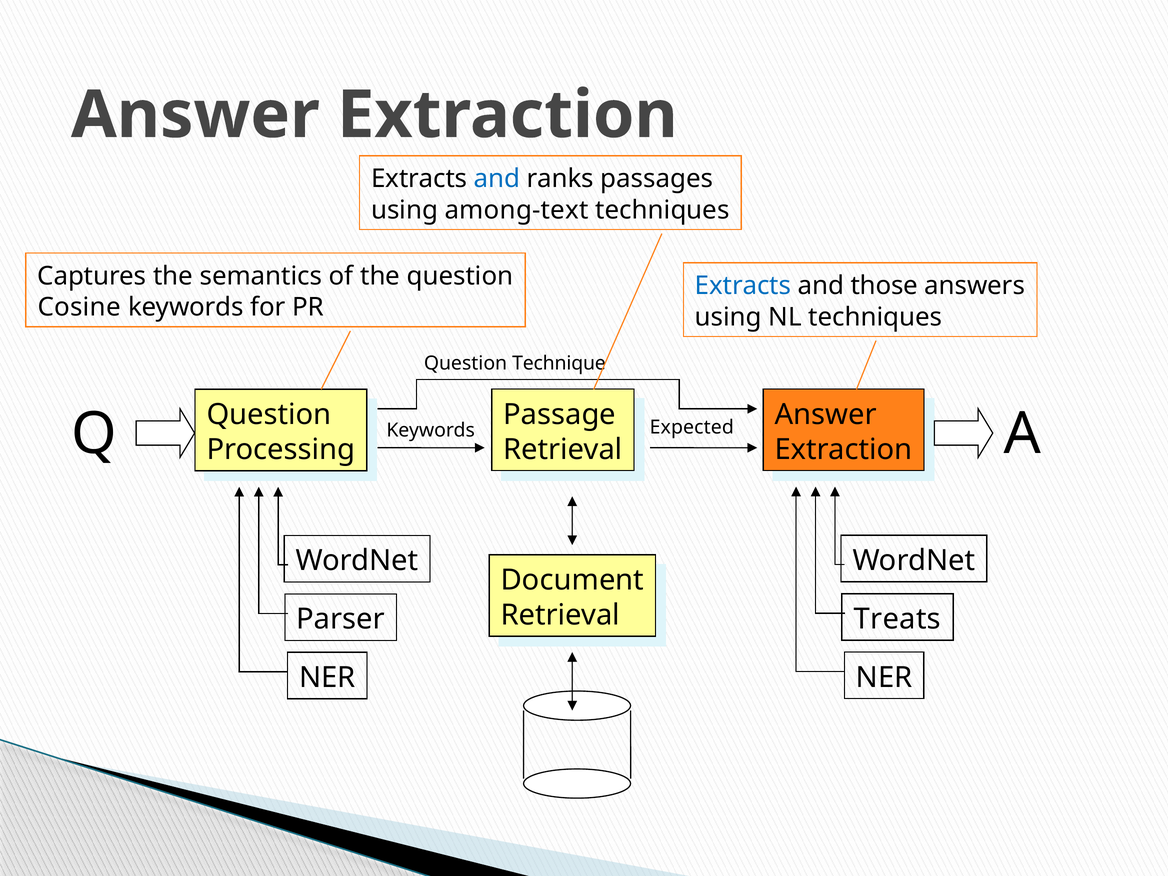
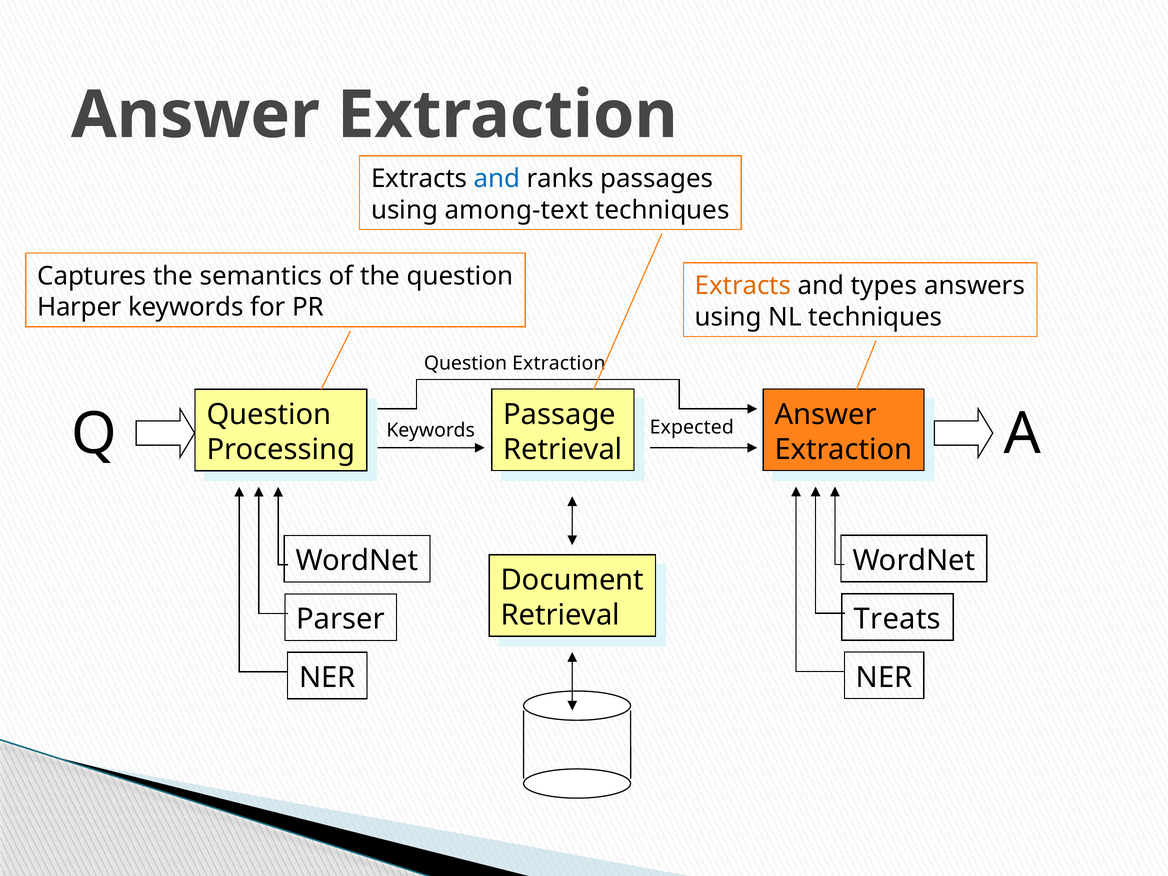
Extracts colour: blue -> orange (743, 286)
those: those -> types (884, 286)
Cosine: Cosine -> Harper (79, 307)
Question Technique: Technique -> Extraction (559, 363)
